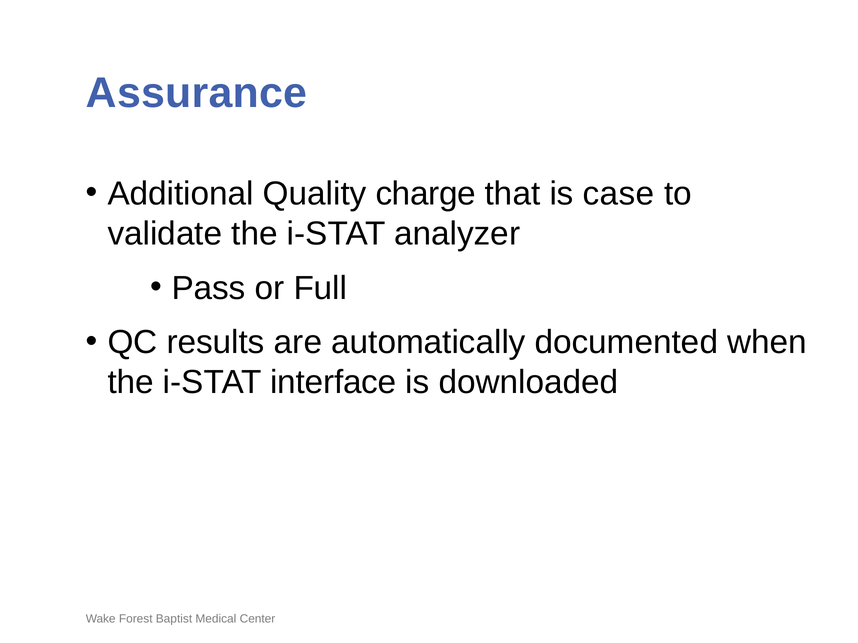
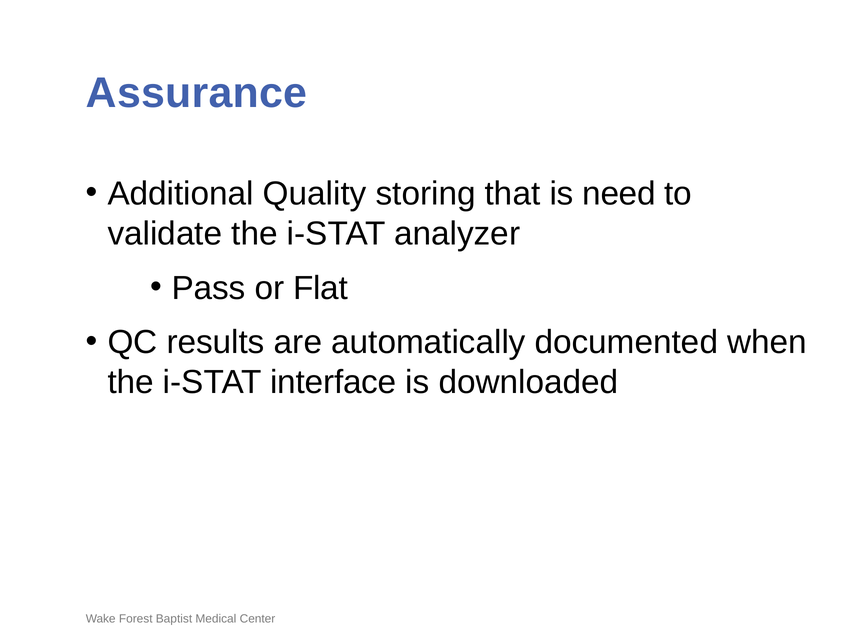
charge: charge -> storing (426, 194)
case: case -> need (619, 194)
Full: Full -> Flat (321, 288)
